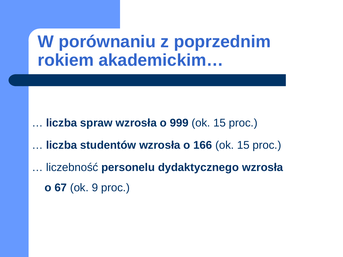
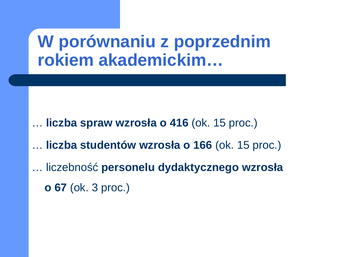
999: 999 -> 416 (179, 123)
9: 9 -> 3 (95, 188)
